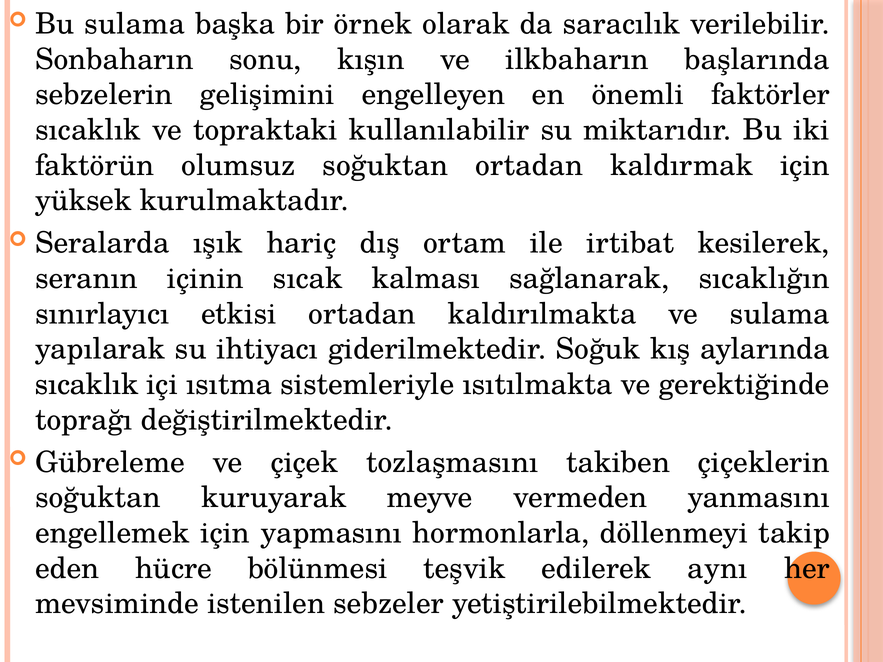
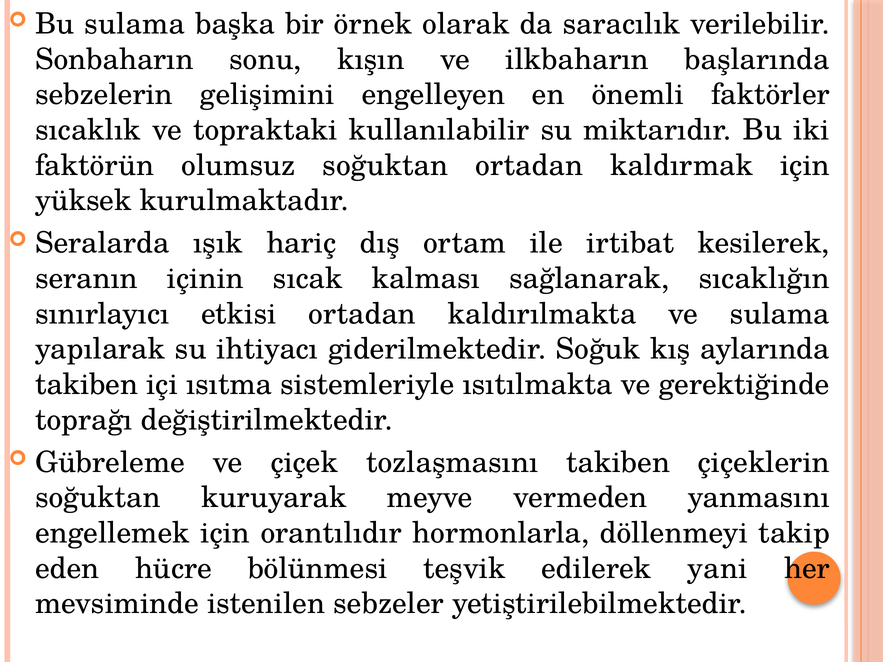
sıcaklık: sıcaklık -> takiben (87, 385)
yapmasını: yapmasını -> orantılıdır (331, 533)
aynı: aynı -> yani (718, 569)
